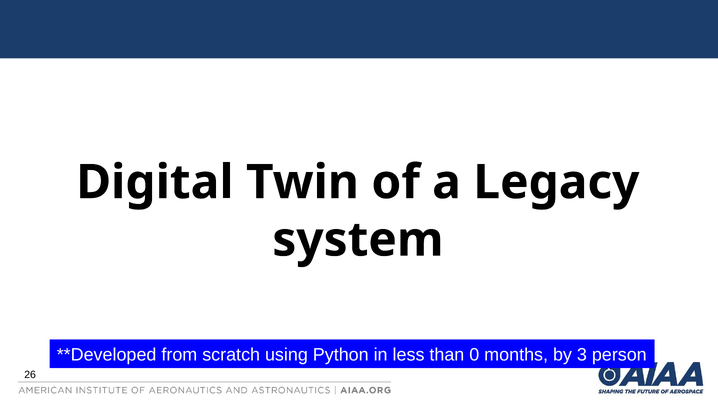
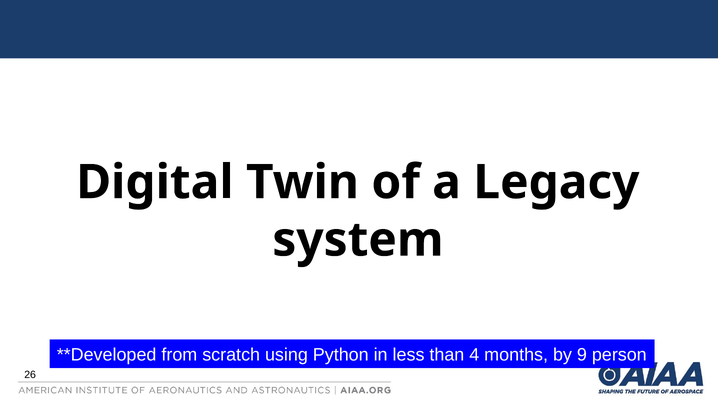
0: 0 -> 4 (474, 355)
3: 3 -> 9 (582, 355)
